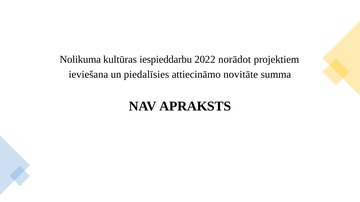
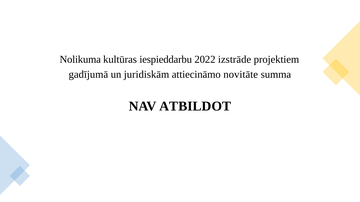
norādot: norādot -> izstrāde (235, 60)
ieviešana: ieviešana -> gadījumā (88, 75)
piedalīsies: piedalīsies -> juridiskām (147, 75)
APRAKSTS: APRAKSTS -> ATBILDOT (195, 106)
